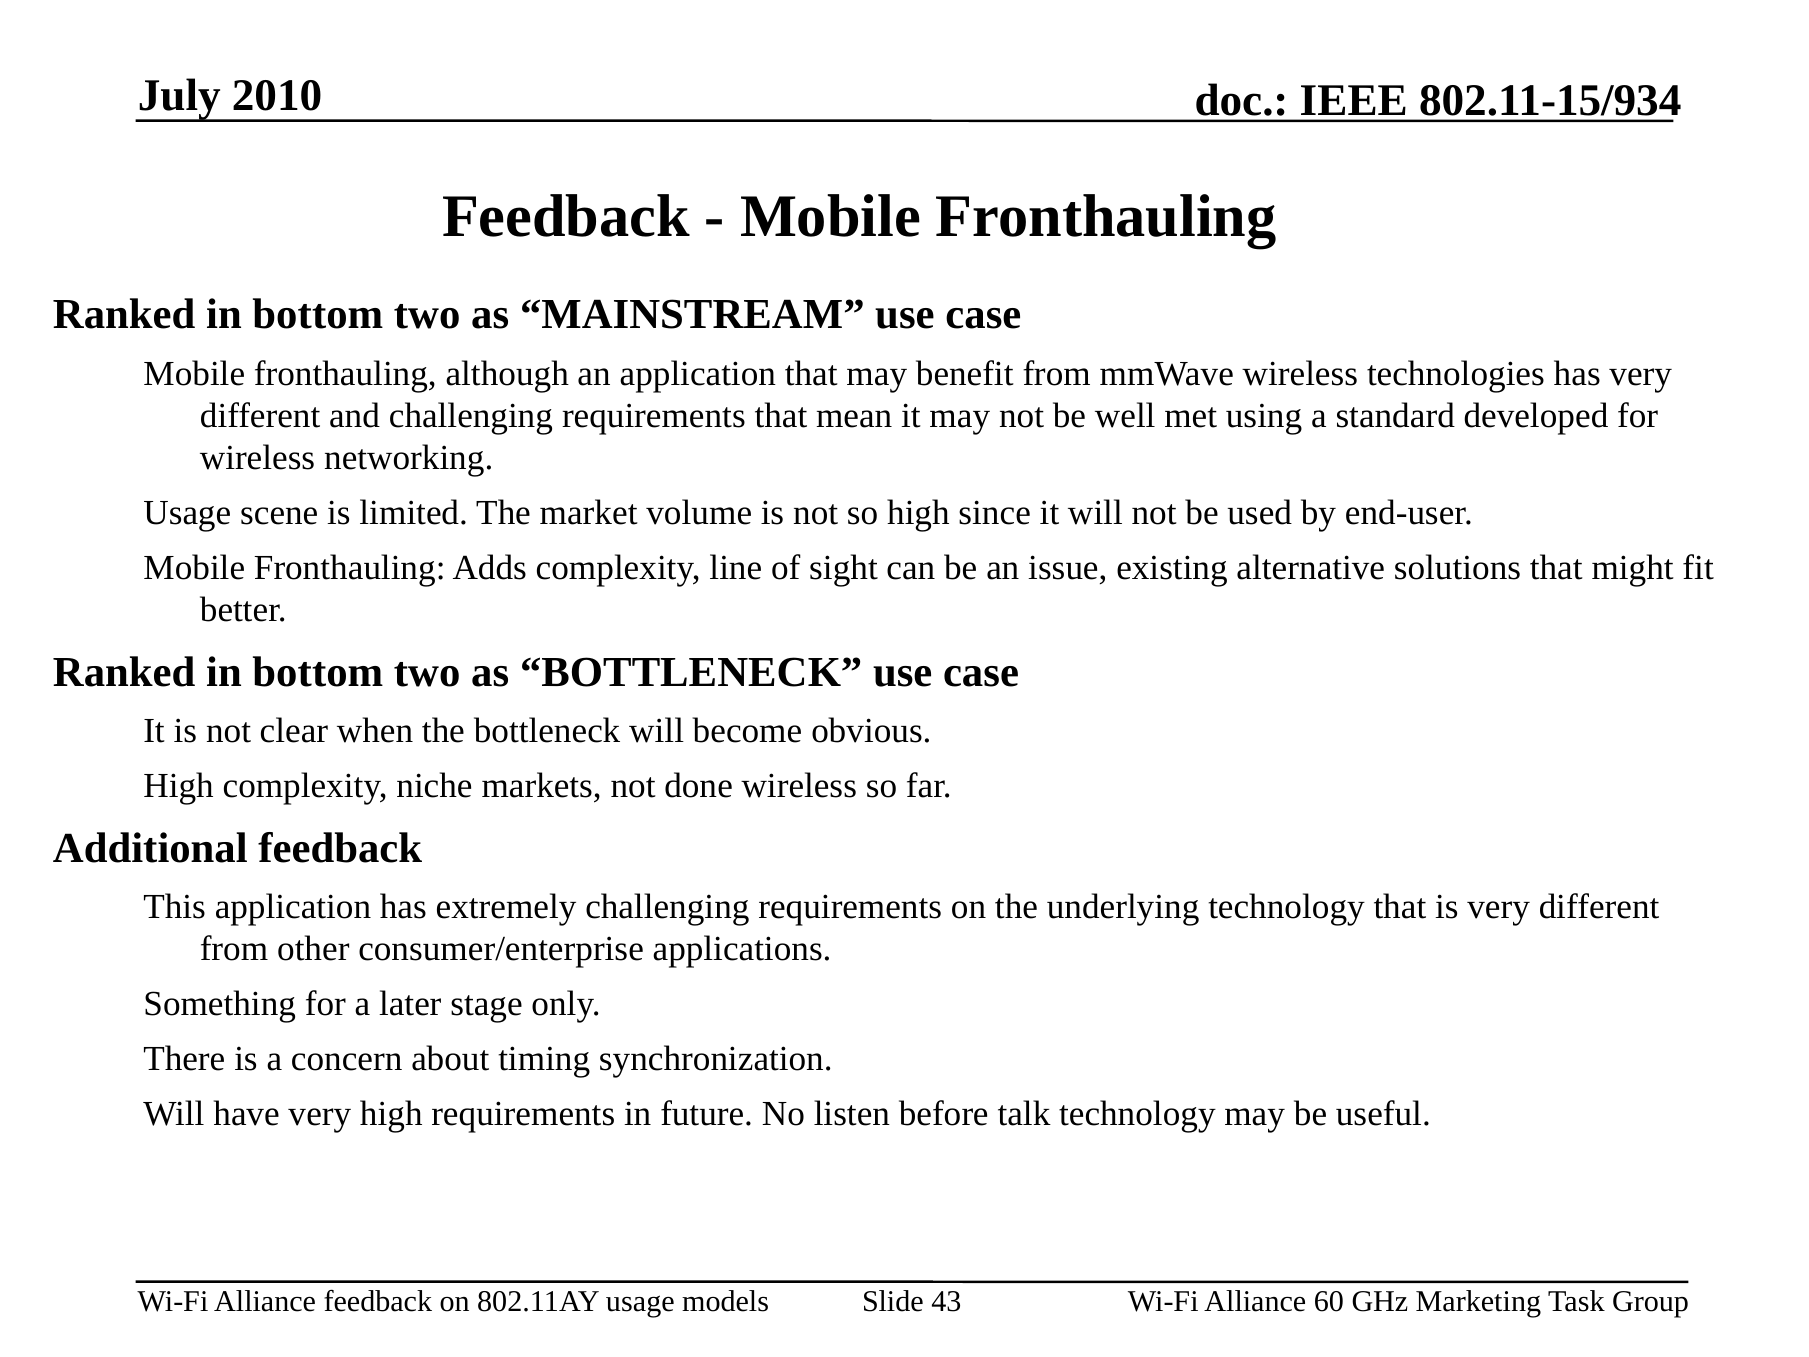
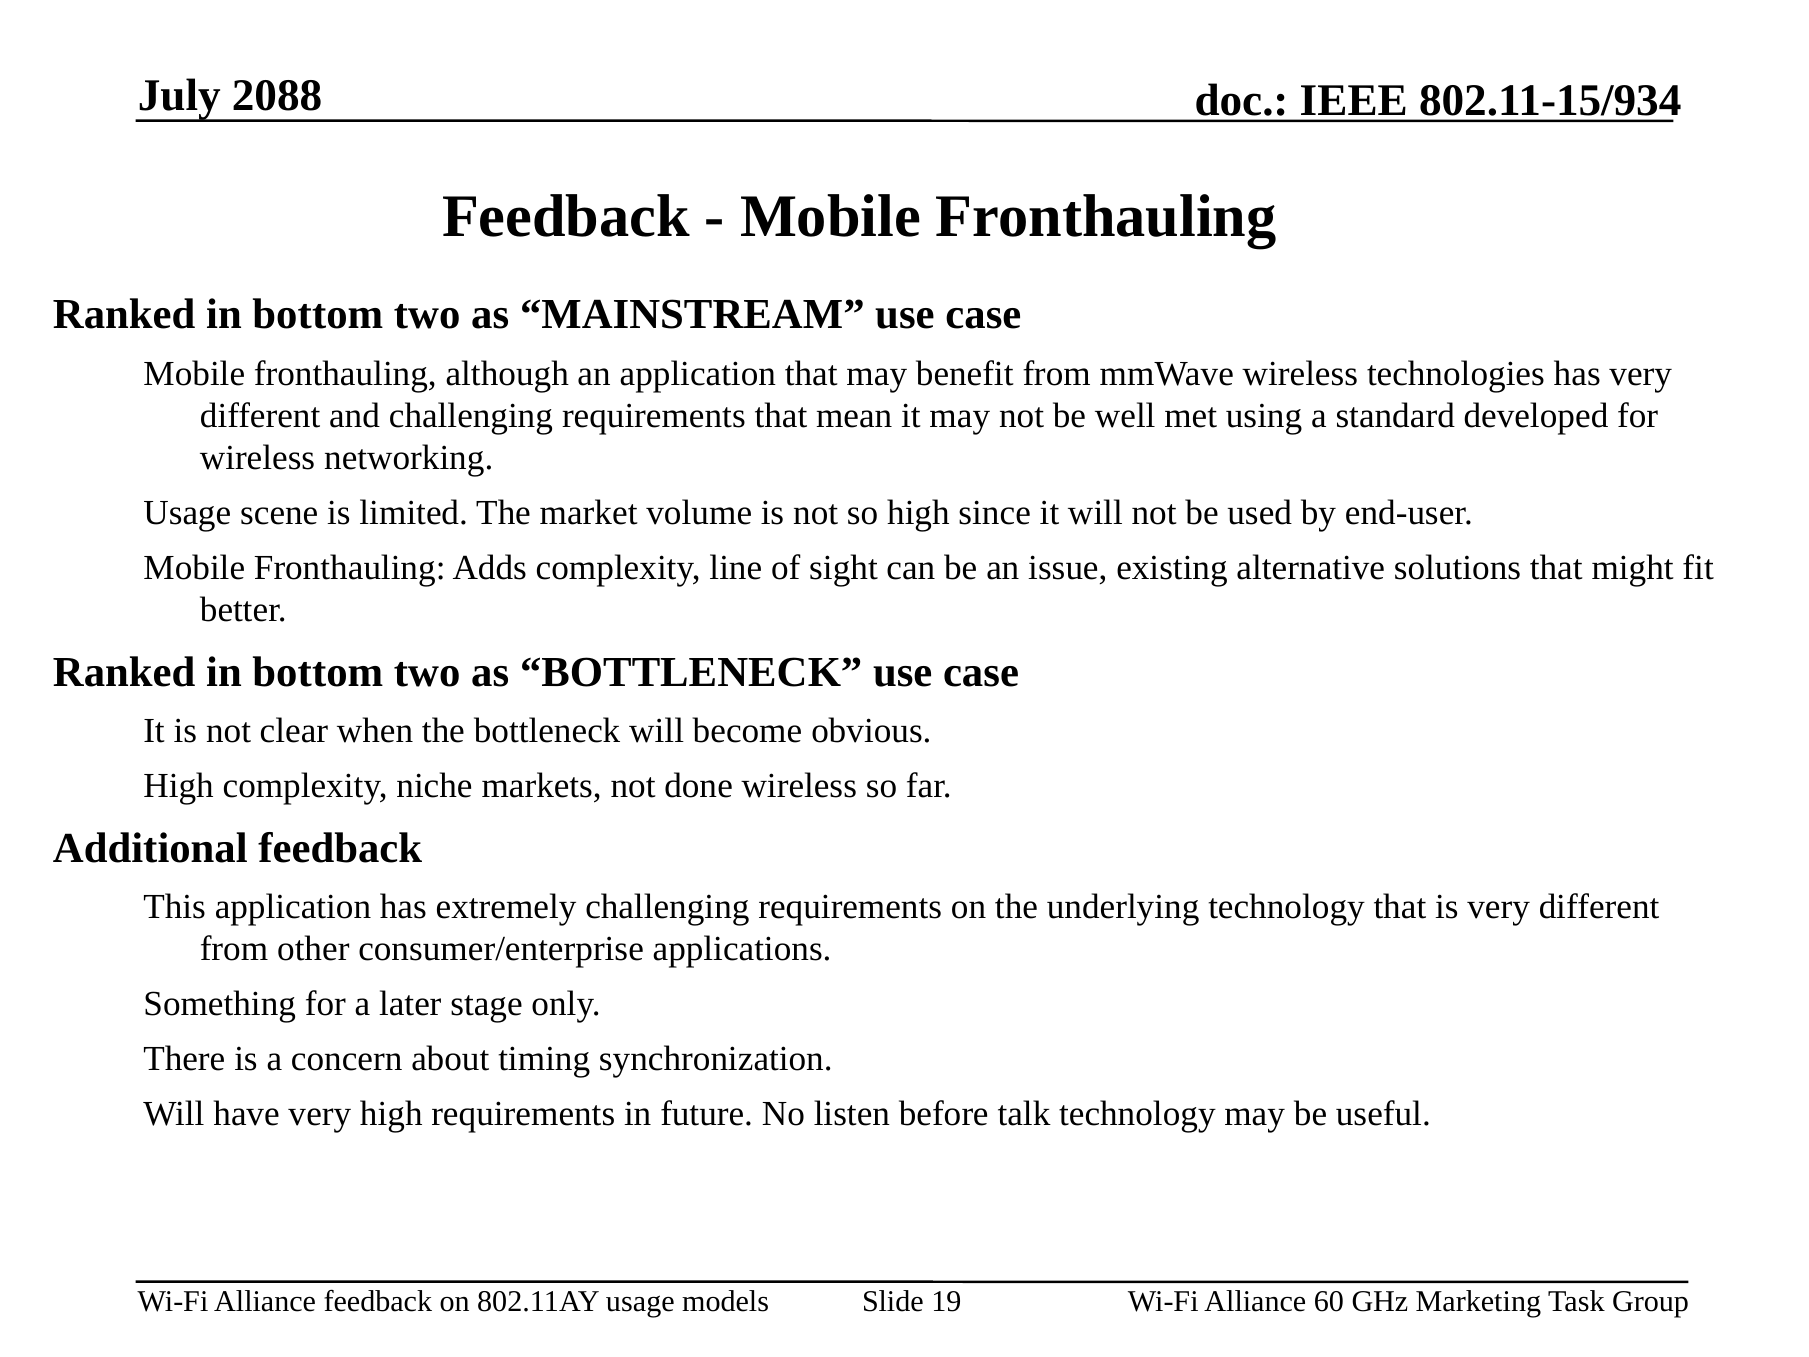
2010: 2010 -> 2088 (277, 96)
43: 43 -> 19 (946, 1301)
